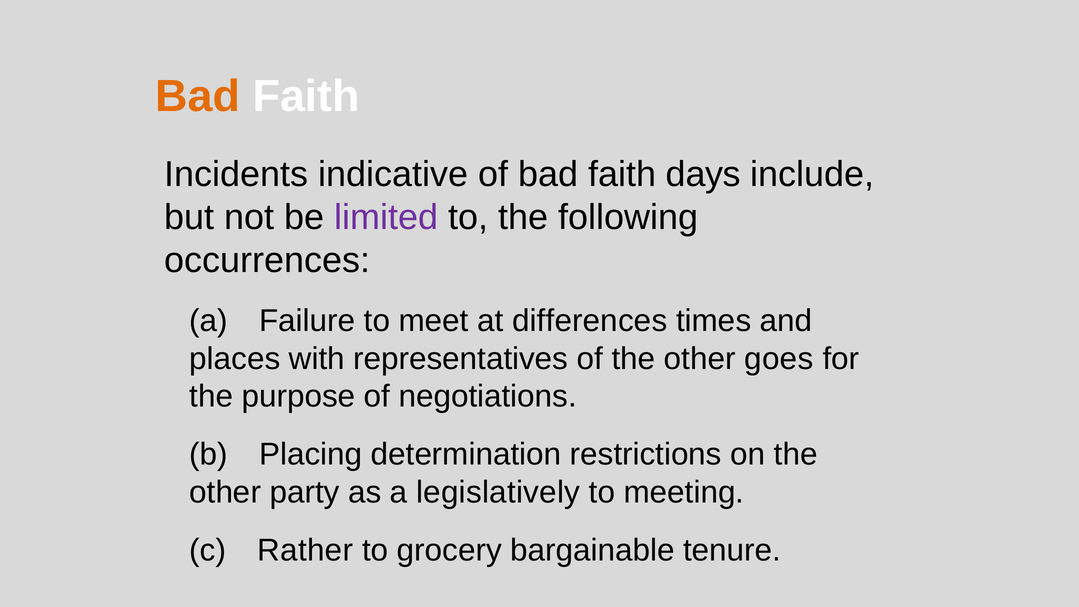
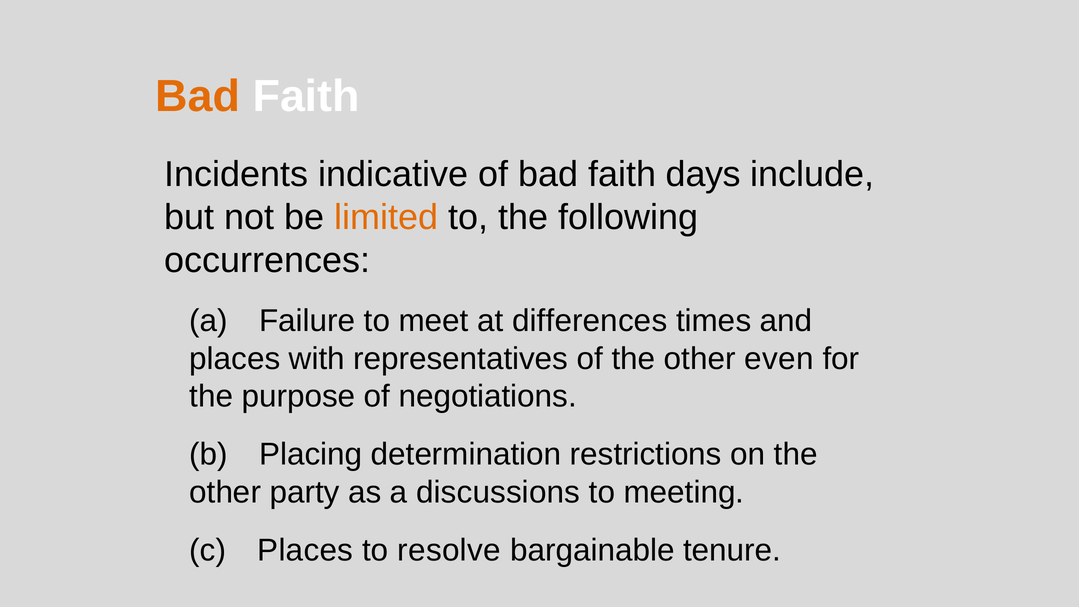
limited colour: purple -> orange (386, 217)
goes: goes -> even (779, 359)
legislatively: legislatively -> discussions (498, 492)
c Rather: Rather -> Places (305, 550)
grocery: grocery -> resolve (449, 550)
